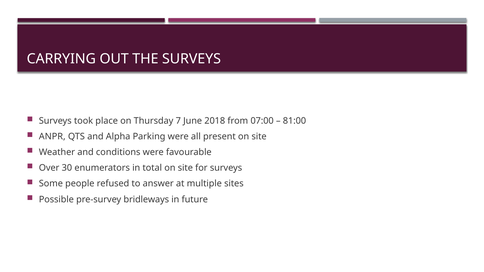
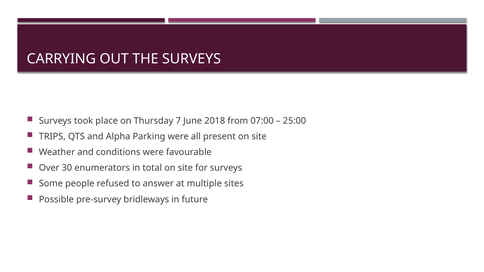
81:00: 81:00 -> 25:00 (295, 121)
ANPR: ANPR -> TRIPS (52, 137)
